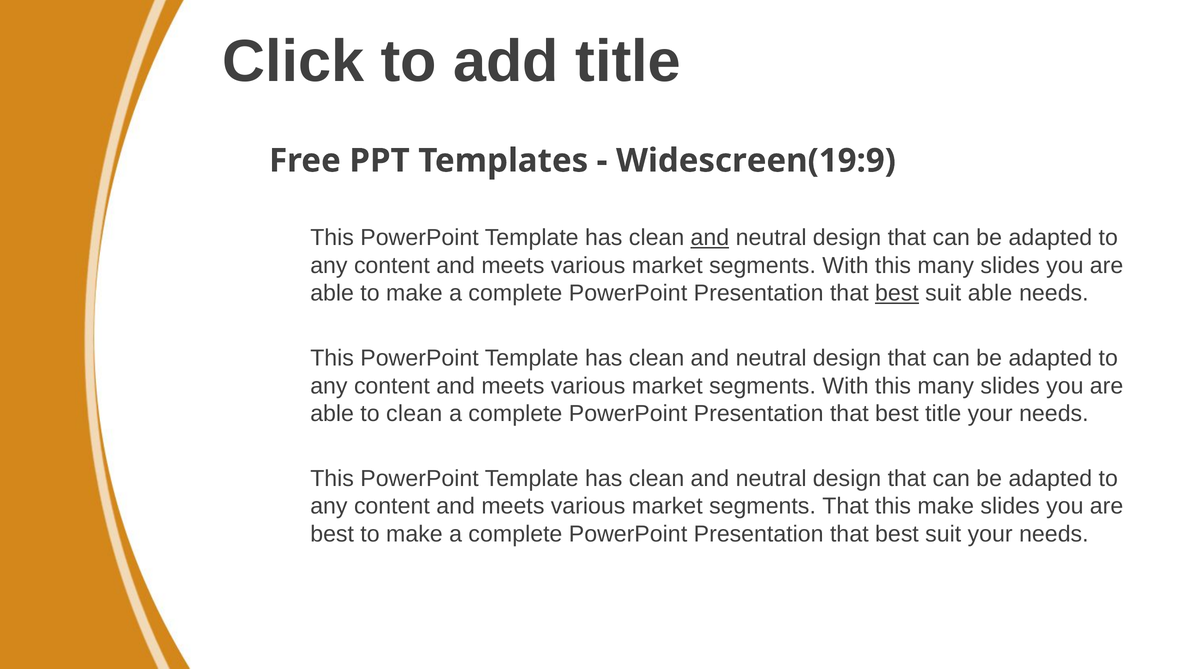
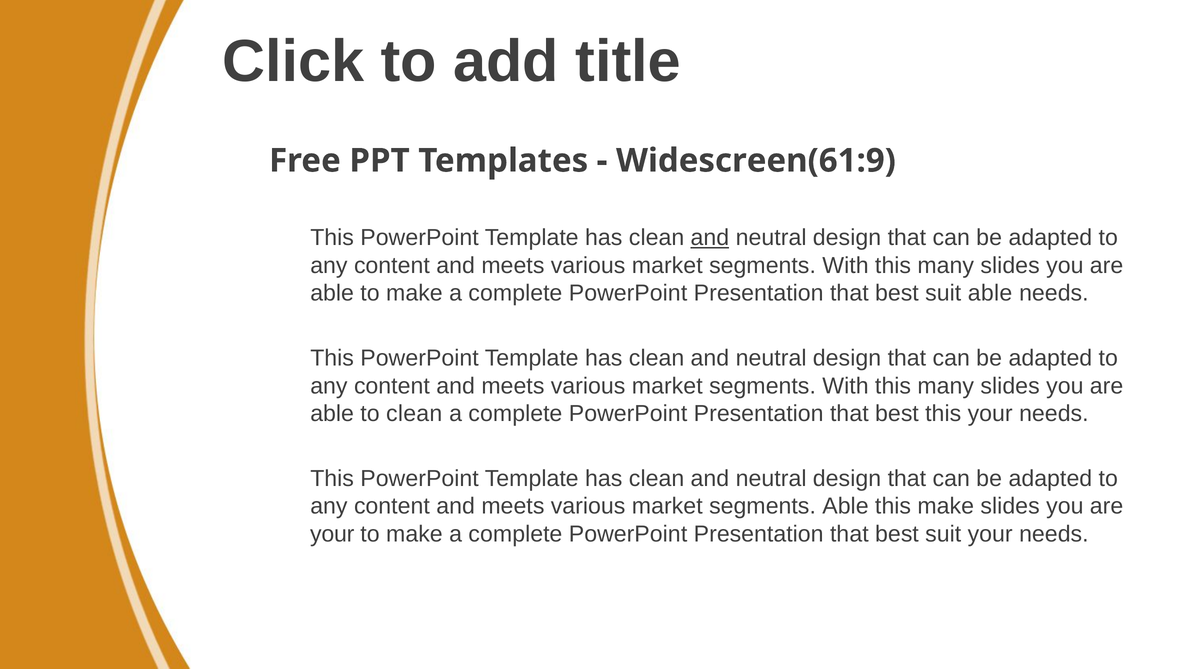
Widescreen(19:9: Widescreen(19:9 -> Widescreen(61:9 (756, 161)
best underline: present -> none (897, 293)
best title: title -> this (943, 414)
segments That: That -> Able (845, 506)
best: best -> your (332, 534)
